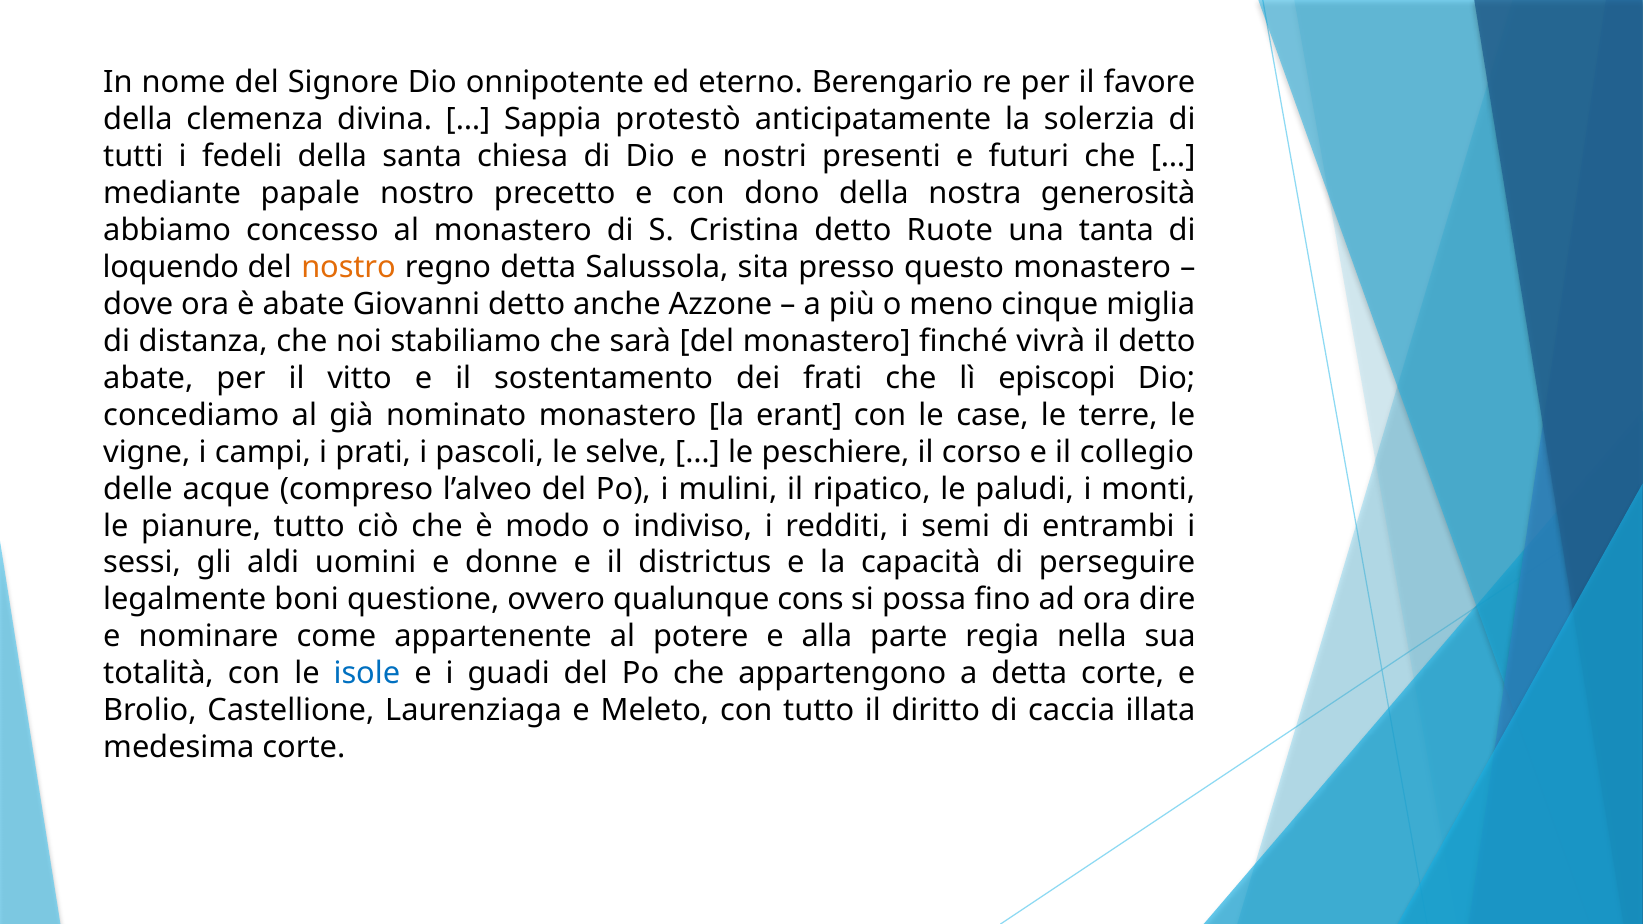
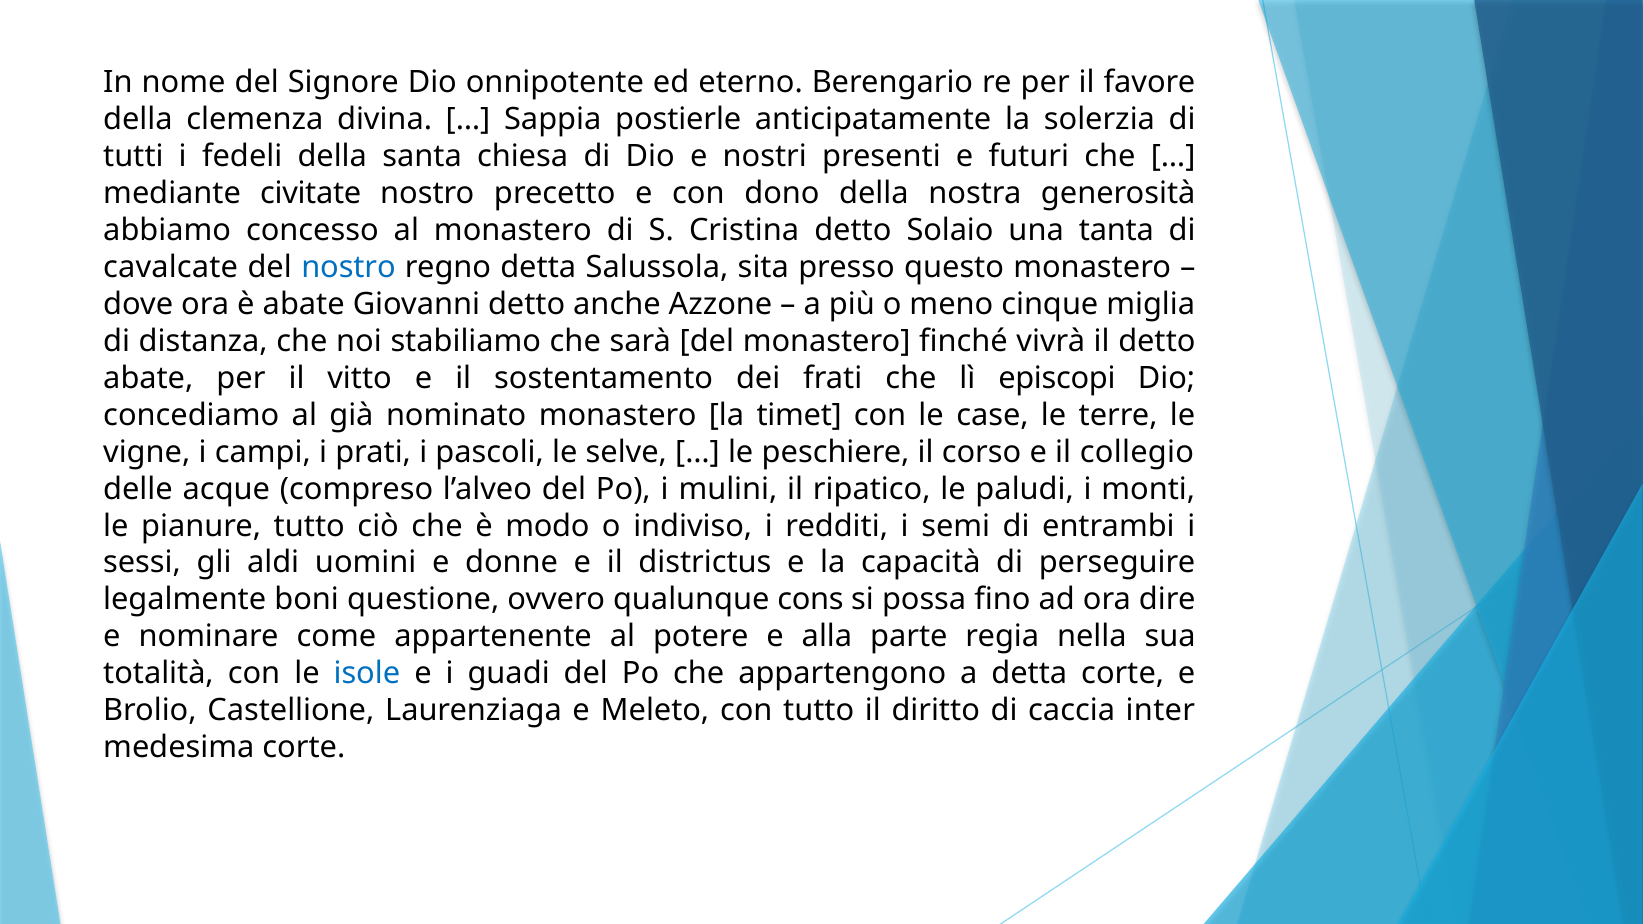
protestò: protestò -> postierle (678, 119)
papale: papale -> civitate (311, 193)
Ruote: Ruote -> Solaio (950, 230)
loquendo: loquendo -> cavalcate (171, 267)
nostro colour: orange -> blue (348, 267)
erant: erant -> timet (799, 415)
illata: illata -> inter (1160, 711)
